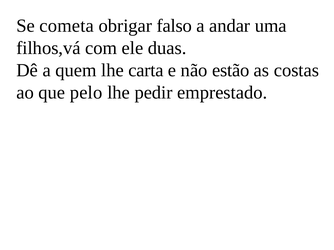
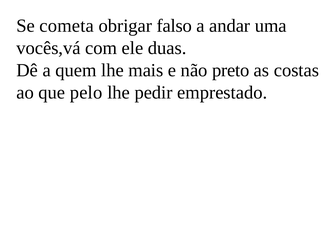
filhos,vá: filhos,vá -> vocês,vá (48, 48)
carta: carta -> mais (146, 70)
estão: estão -> preto (231, 70)
